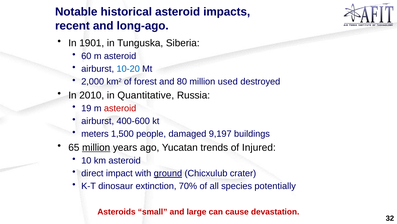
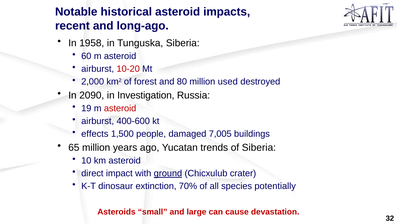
1901: 1901 -> 1958 (92, 43)
10-20 colour: blue -> red (128, 69)
2010: 2010 -> 2090 (92, 95)
Quantitative: Quantitative -> Investigation (146, 95)
meters: meters -> effects (95, 134)
9,197: 9,197 -> 7,005 (220, 134)
million underline: present -> none (96, 147)
of Injured: Injured -> Siberia (259, 147)
